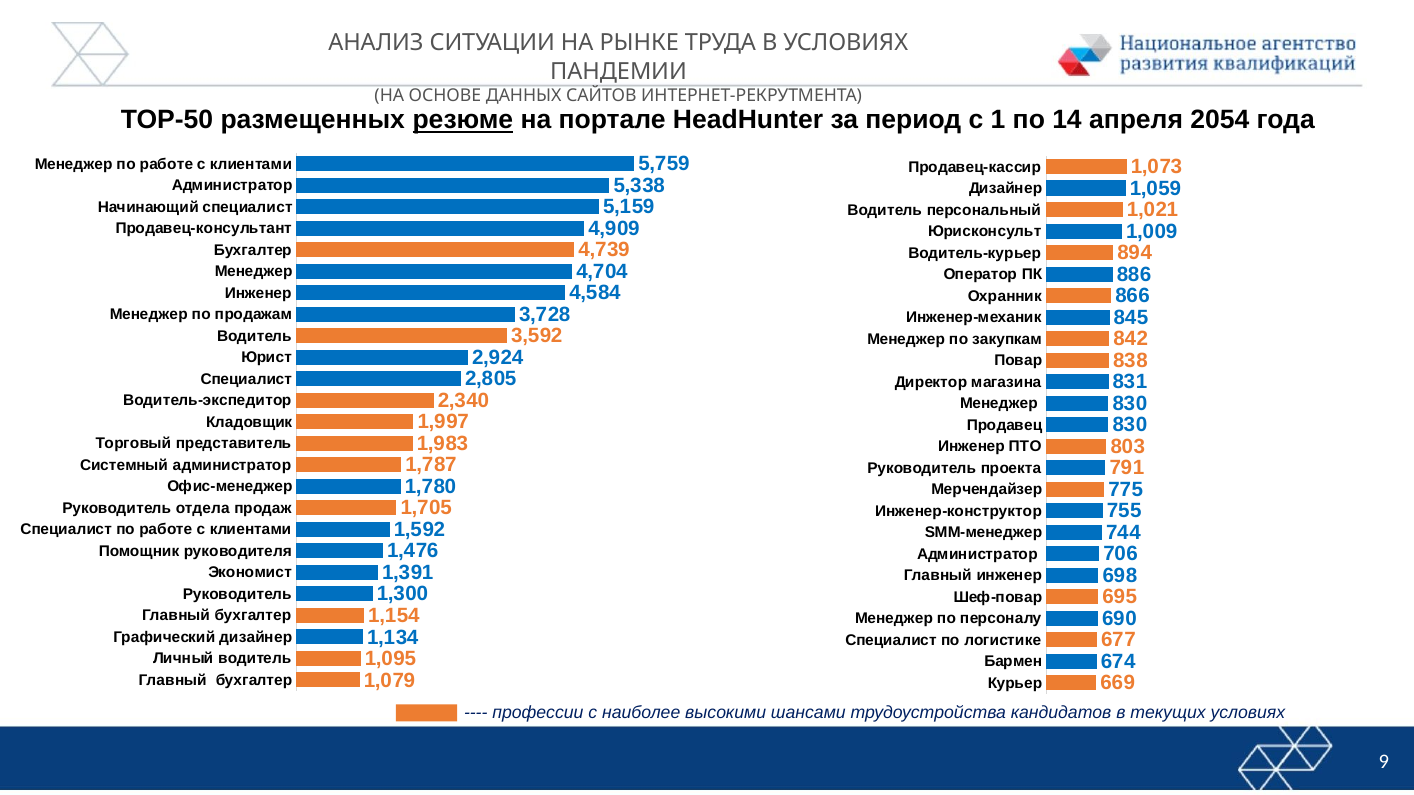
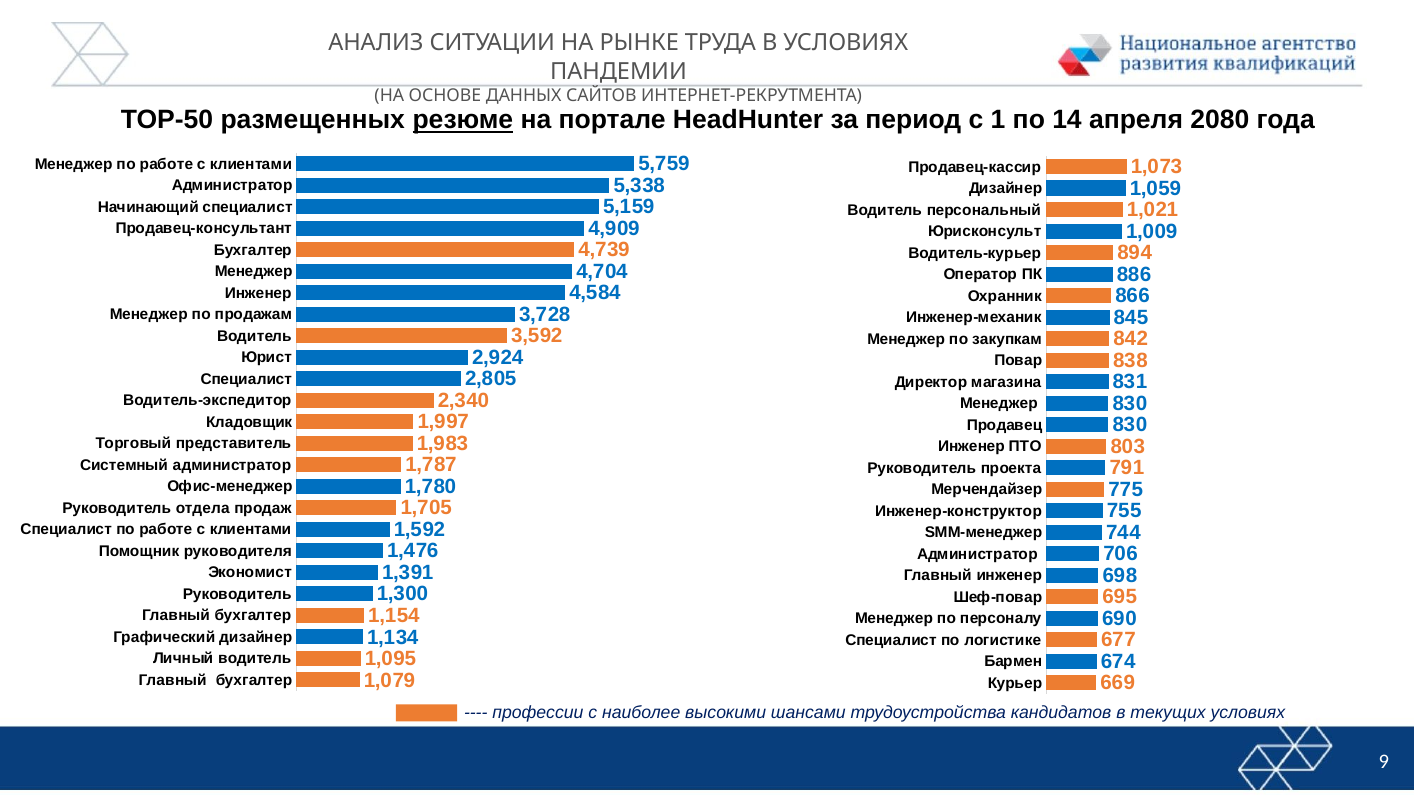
2054: 2054 -> 2080 (1220, 120)
